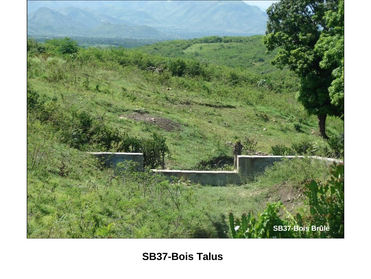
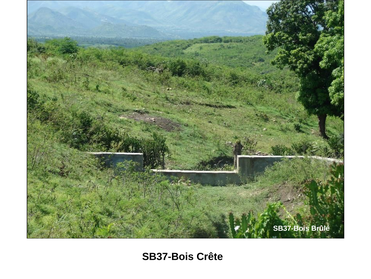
Talus: Talus -> Crête (210, 256)
